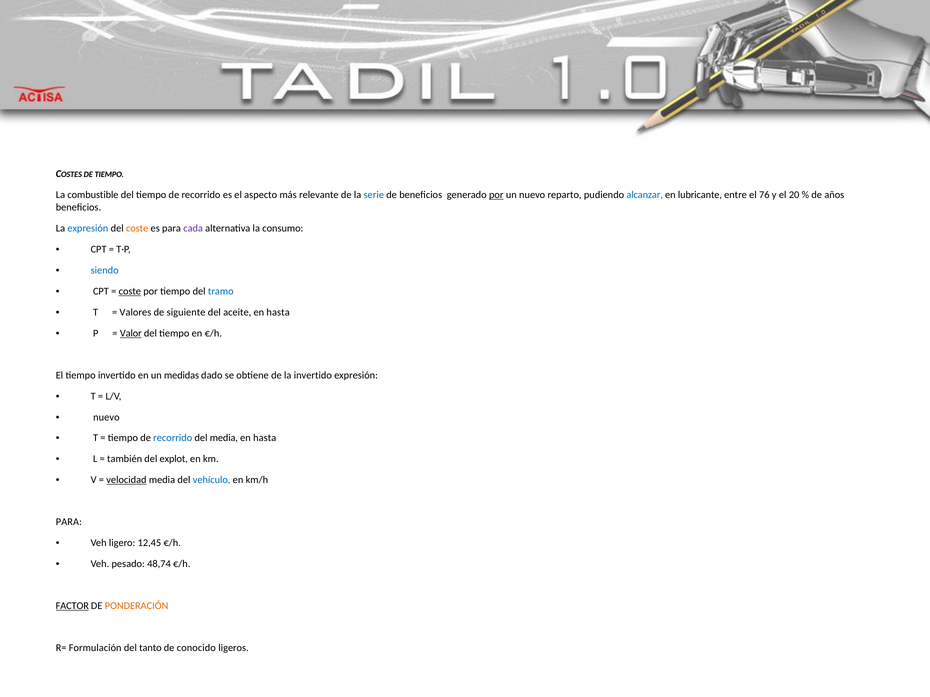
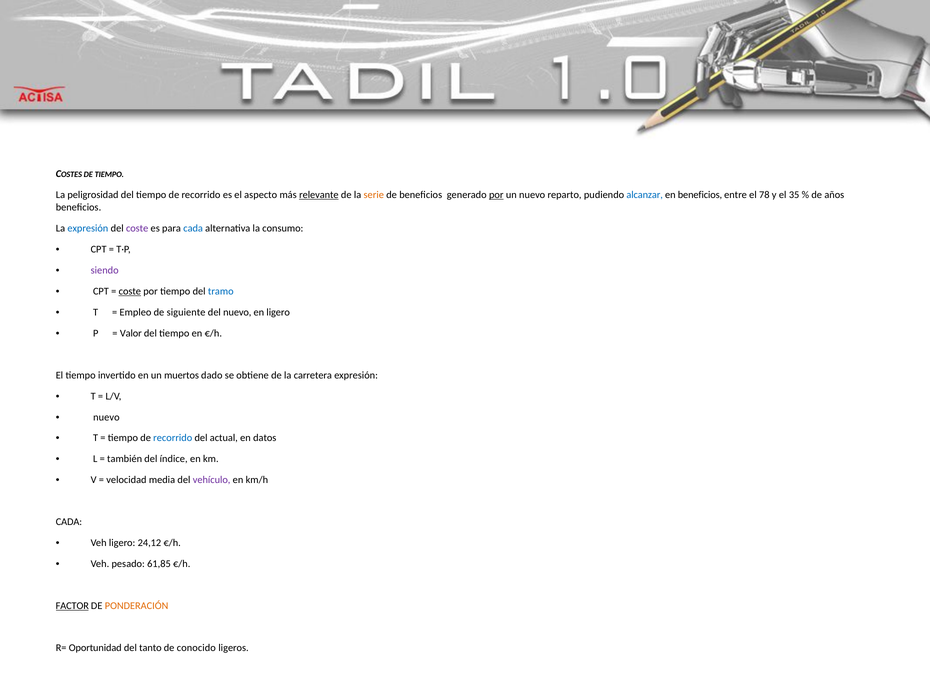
combustible: combustible -> peligrosidad (93, 195)
relevante underline: none -> present (319, 195)
serie colour: blue -> orange (374, 195)
en lubricante: lubricante -> beneficios (700, 195)
76: 76 -> 78 (764, 195)
20: 20 -> 35 (794, 195)
coste colour: orange -> purple (137, 229)
cada colour: purple -> blue (193, 229)
siendo colour: blue -> purple (105, 271)
Valores: Valores -> Empleo (135, 312)
del aceite: aceite -> nuevo (237, 312)
hasta: hasta -> ligero (278, 312)
Valor underline: present -> none (131, 333)
medidas: medidas -> muertos (182, 375)
la invertido: invertido -> carretera (313, 375)
del media: media -> actual (224, 438)
hasta: hasta -> datos (265, 438)
explot: explot -> índice (174, 459)
velocidad underline: present -> none (126, 480)
vehículo colour: blue -> purple (212, 480)
PARA: PARA -> CADA (69, 522)
12,45: 12,45 -> 24,12 (149, 543)
48,74: 48,74 -> 61,85 (159, 564)
Formulación: Formulación -> Oportunidad (95, 648)
